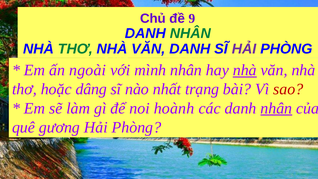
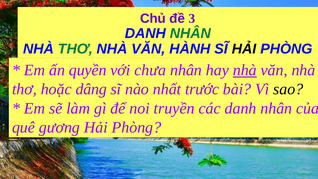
9: 9 -> 3 (192, 19)
VĂN DANH: DANH -> HÀNH (190, 49)
HẢI colour: purple -> black (244, 49)
ngoài: ngoài -> quyền (88, 70)
mình: mình -> chưa (150, 70)
trạng: trạng -> trước (202, 89)
sao colour: red -> black (288, 89)
hoành: hoành -> truyền (174, 108)
nhân underline: present -> none (276, 108)
